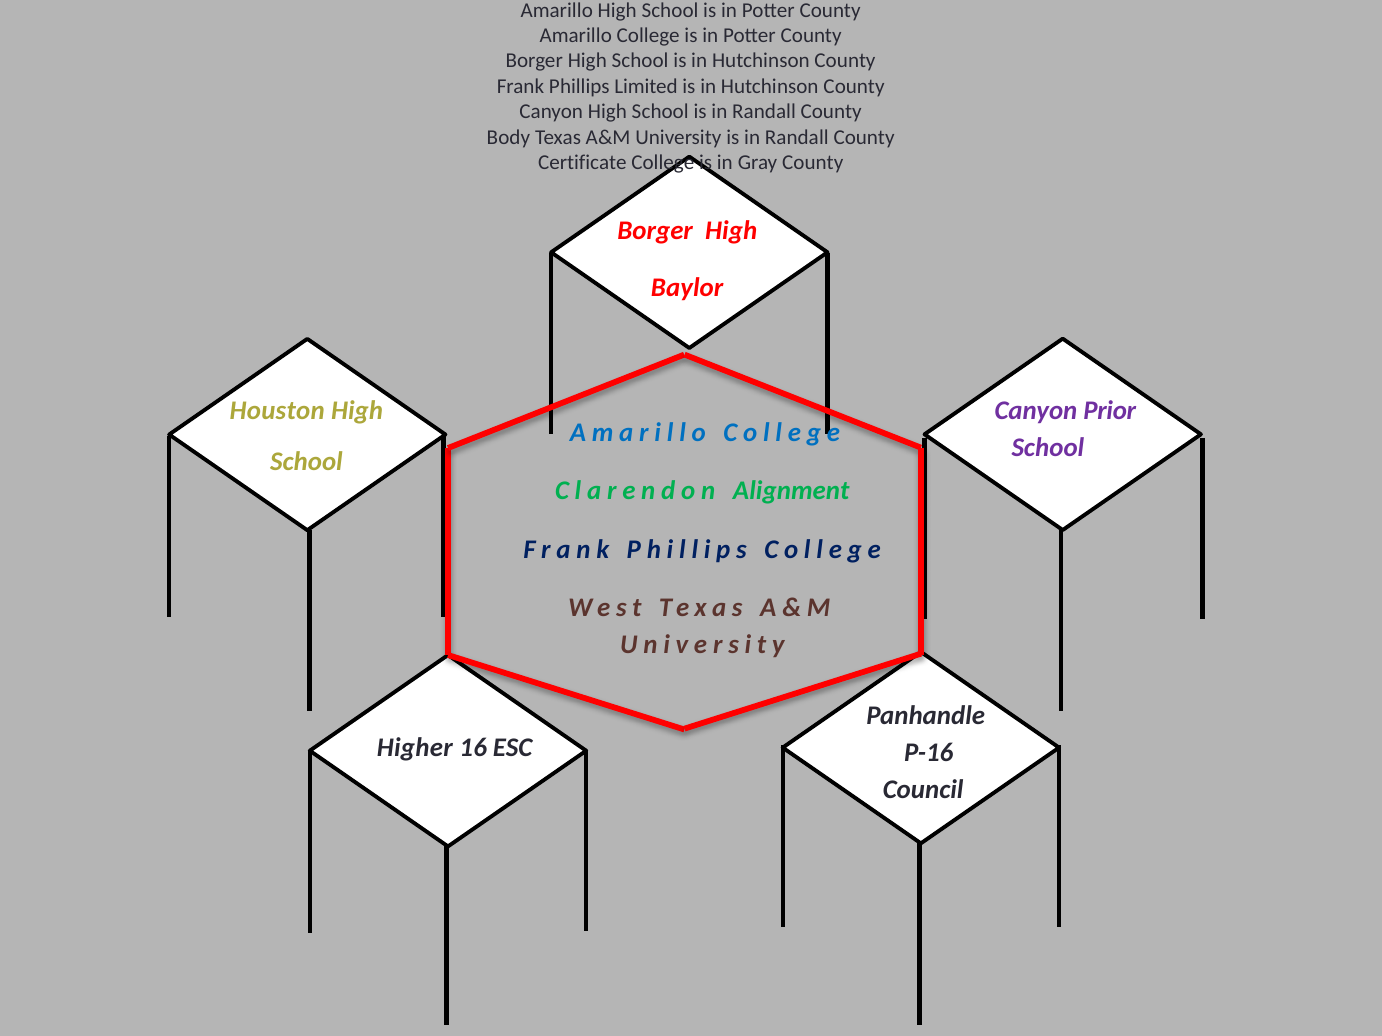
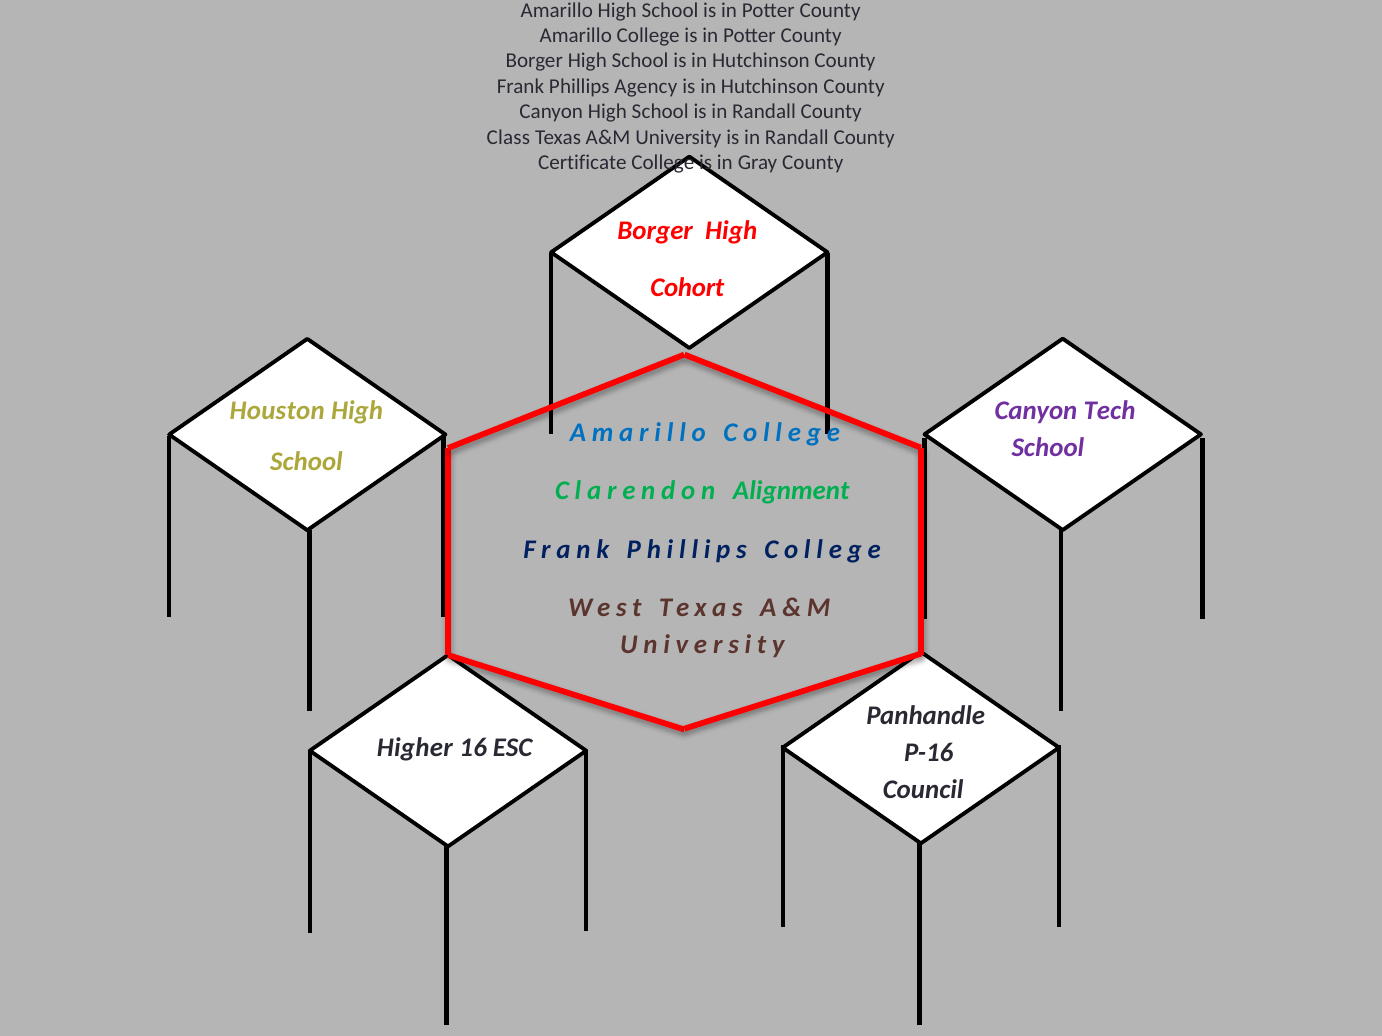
Limited: Limited -> Agency (646, 86)
Body: Body -> Class (508, 137)
Baylor: Baylor -> Cohort (687, 287)
Prior: Prior -> Tech (1110, 410)
